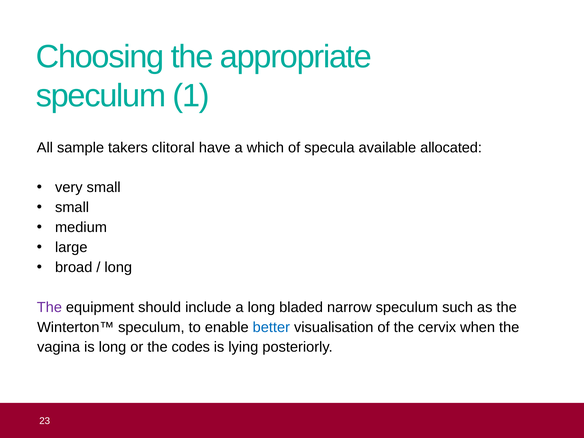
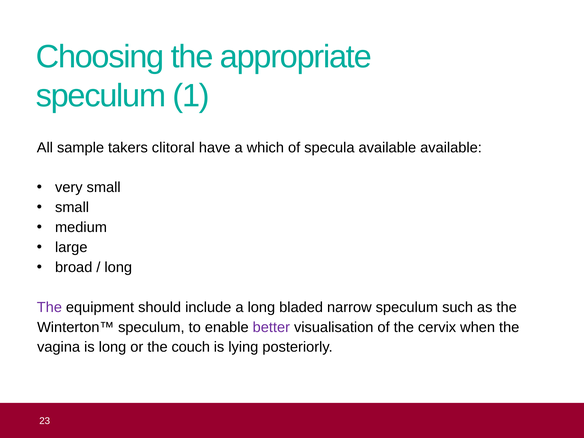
available allocated: allocated -> available (451, 148)
better colour: blue -> purple (271, 327)
codes: codes -> couch (191, 347)
